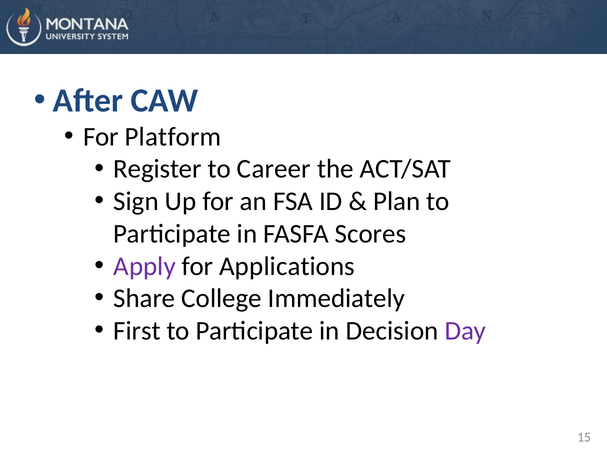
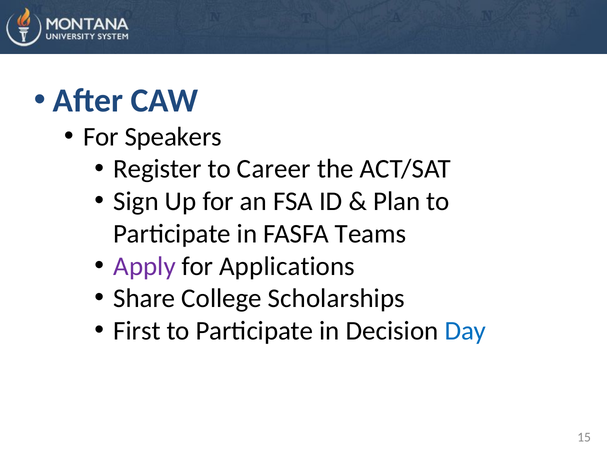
Platform: Platform -> Speakers (173, 137)
Scores: Scores -> Teams (371, 234)
Immediately: Immediately -> Scholarships (336, 299)
Day colour: purple -> blue (465, 331)
